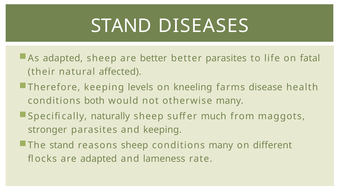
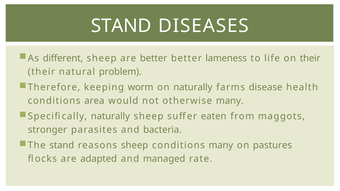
As adapted: adapted -> different (63, 58)
better parasites: parasites -> lameness (226, 58)
on fatal: fatal -> their (310, 58)
affected: affected -> problem (120, 72)
levels: levels -> worm (141, 87)
on kneeling: kneeling -> naturally (193, 87)
both: both -> area (94, 101)
much: much -> eaten (214, 116)
and keeping: keeping -> bacteria (162, 130)
different: different -> pastures (272, 145)
lameness: lameness -> managed (164, 159)
